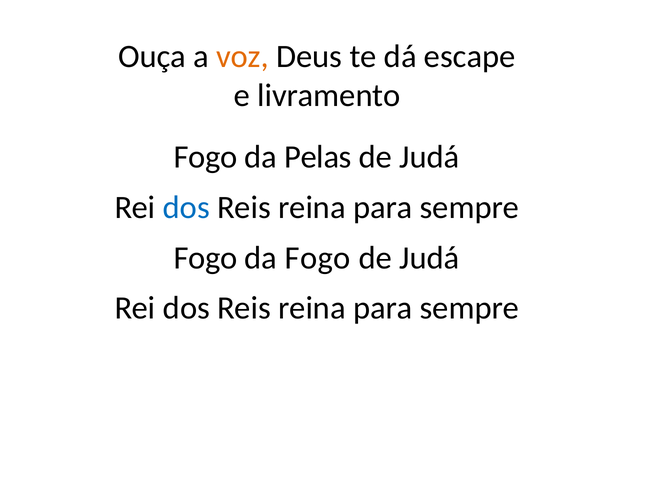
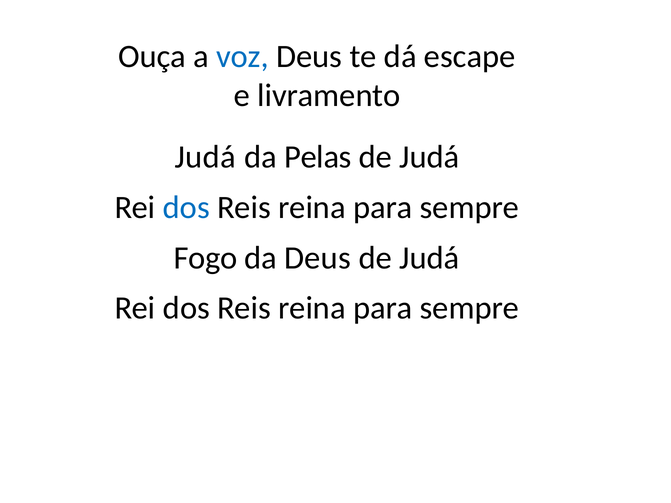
voz colour: orange -> blue (243, 56)
Fogo: Fogo -> Judá (205, 157)
da Fogo: Fogo -> Deus (318, 258)
